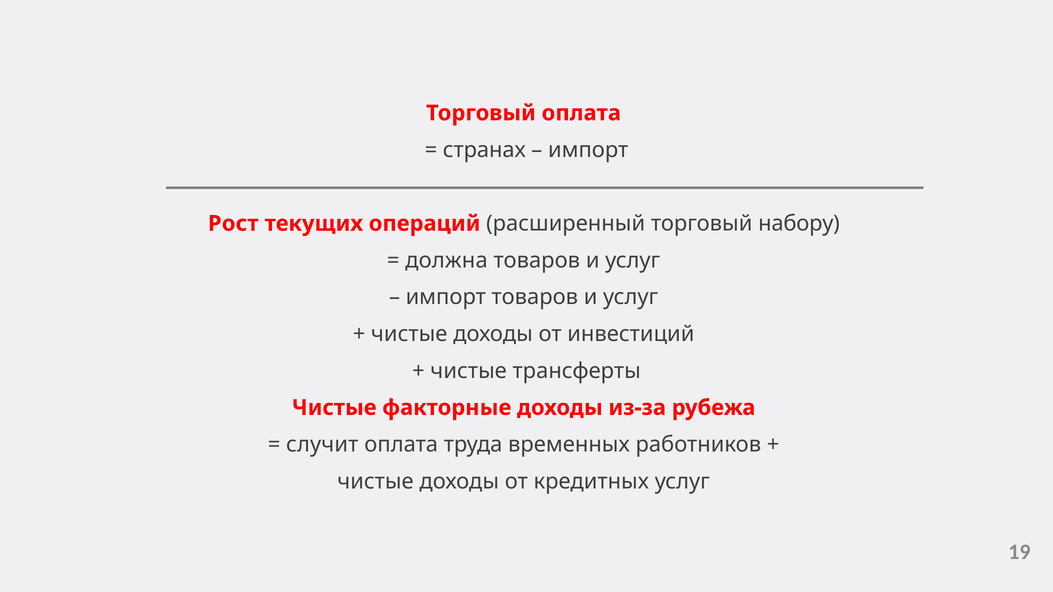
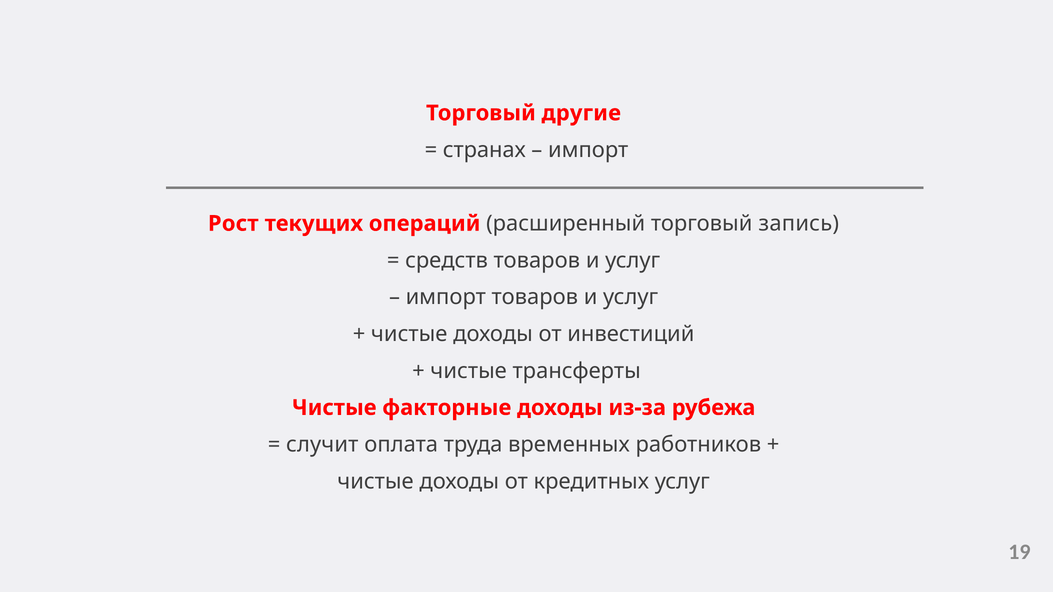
Торговый оплата: оплата -> другие (581, 113)
набору: набору -> запись (799, 224)
должна: должна -> средств (447, 260)
